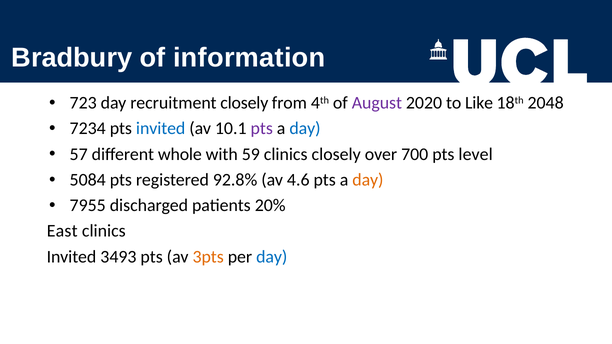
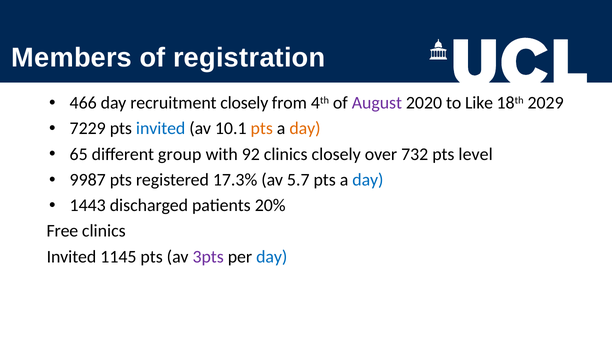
Bradbury: Bradbury -> Members (72, 58)
information: information -> registration (249, 58)
723: 723 -> 466 (83, 103)
2048: 2048 -> 2029 (546, 103)
7234: 7234 -> 7229 (88, 129)
pts colour: purple -> orange (262, 129)
day colour: blue -> orange (305, 129)
57: 57 -> 65 (79, 154)
whole: whole -> group (180, 154)
59: 59 -> 92 (251, 154)
700: 700 -> 732 (415, 154)
5084: 5084 -> 9987 (88, 180)
92.8%: 92.8% -> 17.3% (235, 180)
4.6: 4.6 -> 5.7 (298, 180)
day colour: orange -> blue (368, 180)
7955: 7955 -> 1443 (88, 206)
East: East -> Free (62, 231)
3493: 3493 -> 1145 (118, 257)
3pts colour: orange -> purple (208, 257)
